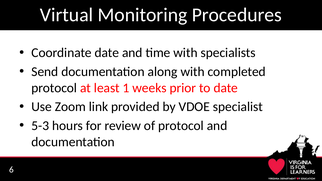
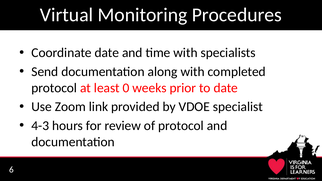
1: 1 -> 0 (126, 88)
5-3: 5-3 -> 4-3 (40, 126)
